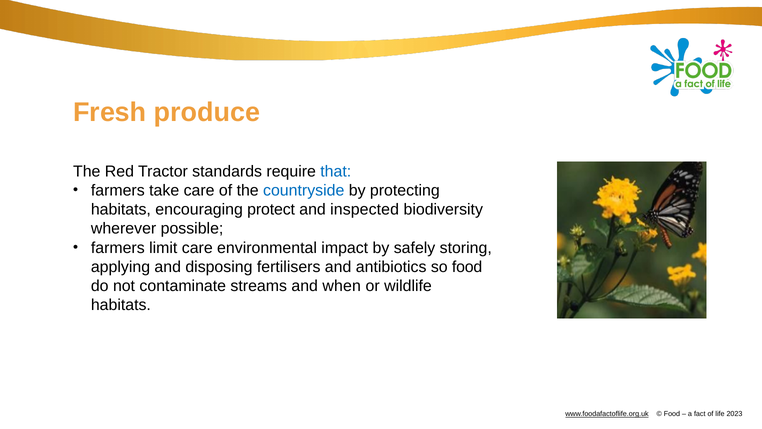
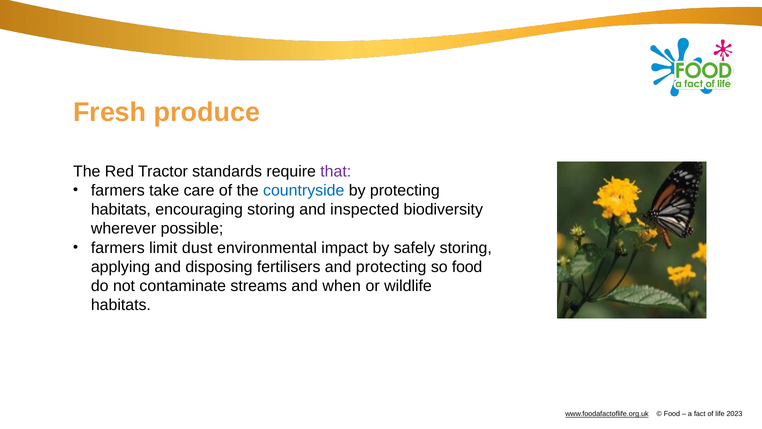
that colour: blue -> purple (336, 171)
encouraging protect: protect -> storing (271, 209)
limit care: care -> dust (197, 248)
and antibiotics: antibiotics -> protecting (391, 267)
